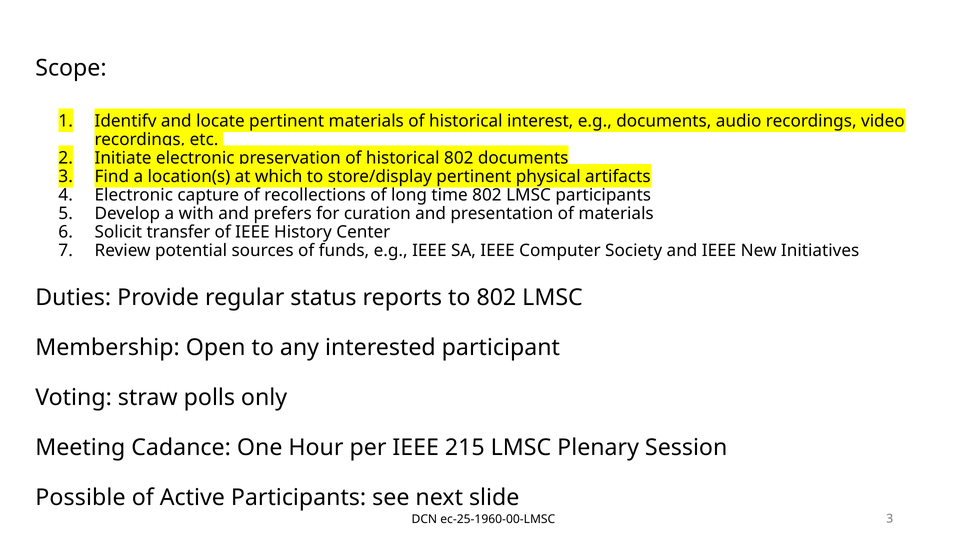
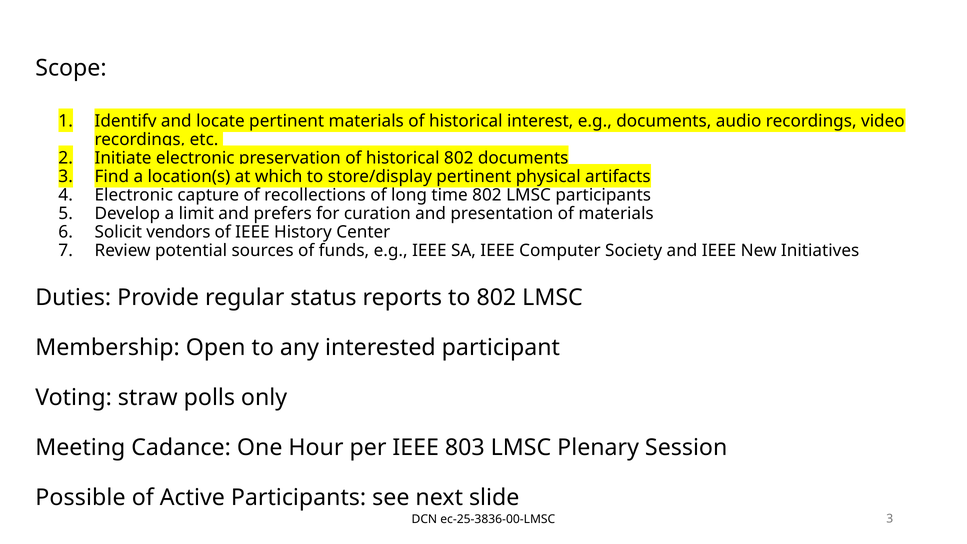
with: with -> limit (196, 214)
transfer: transfer -> vendors (178, 232)
215: 215 -> 803 (465, 447)
ec-25-1960-00-LMSC: ec-25-1960-00-LMSC -> ec-25-3836-00-LMSC (498, 519)
